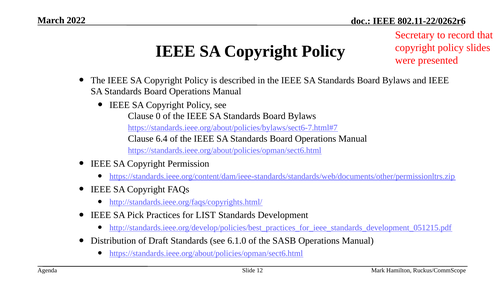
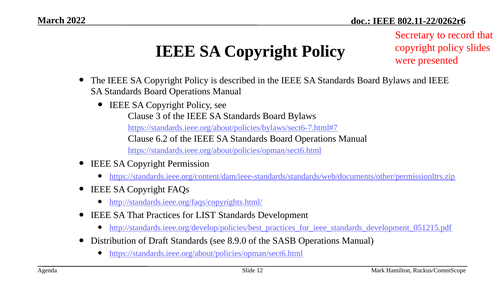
0: 0 -> 3 (158, 116)
6.4: 6.4 -> 6.2 (162, 139)
SA Pick: Pick -> That (136, 215)
6.1.0: 6.1.0 -> 8.9.0 (237, 241)
